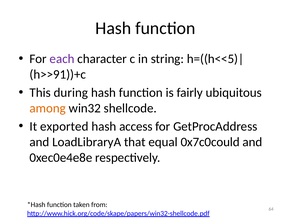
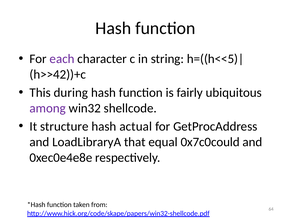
h>>91))+c: h>>91))+c -> h>>42))+c (58, 74)
among colour: orange -> purple (48, 108)
exported: exported -> structure (64, 126)
access: access -> actual (136, 126)
